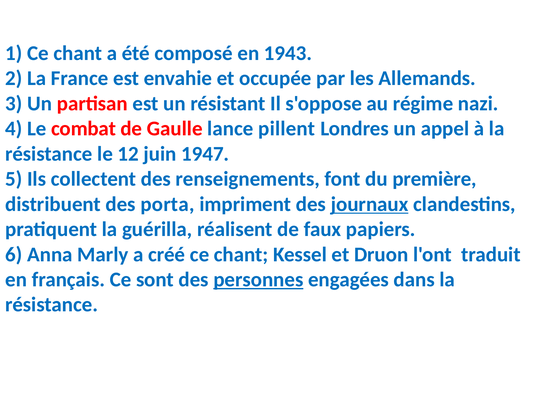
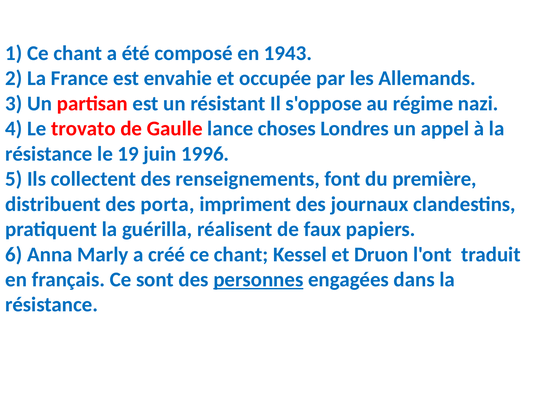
combat: combat -> trovato (83, 129)
pillent: pillent -> choses (287, 129)
12: 12 -> 19 (128, 154)
1947: 1947 -> 1996 (205, 154)
journaux underline: present -> none (370, 204)
